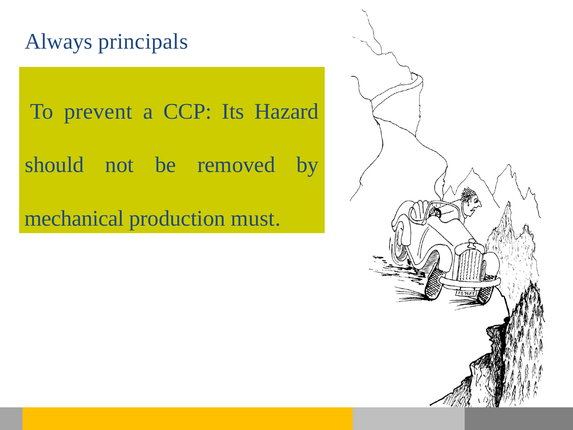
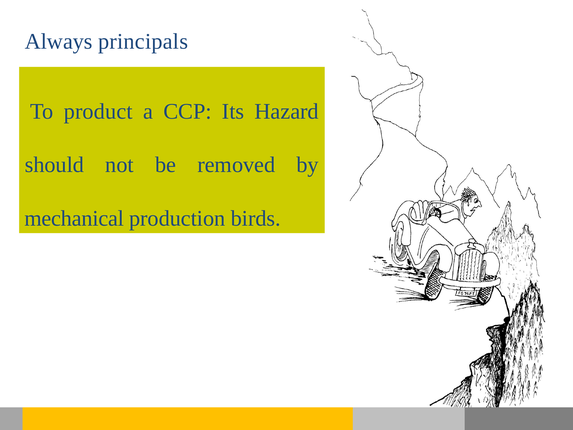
prevent: prevent -> product (98, 111)
must: must -> birds (256, 218)
